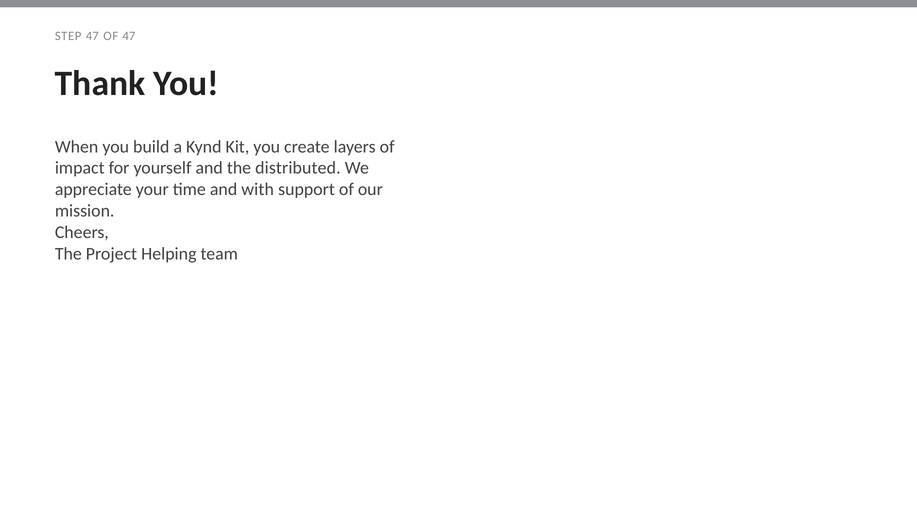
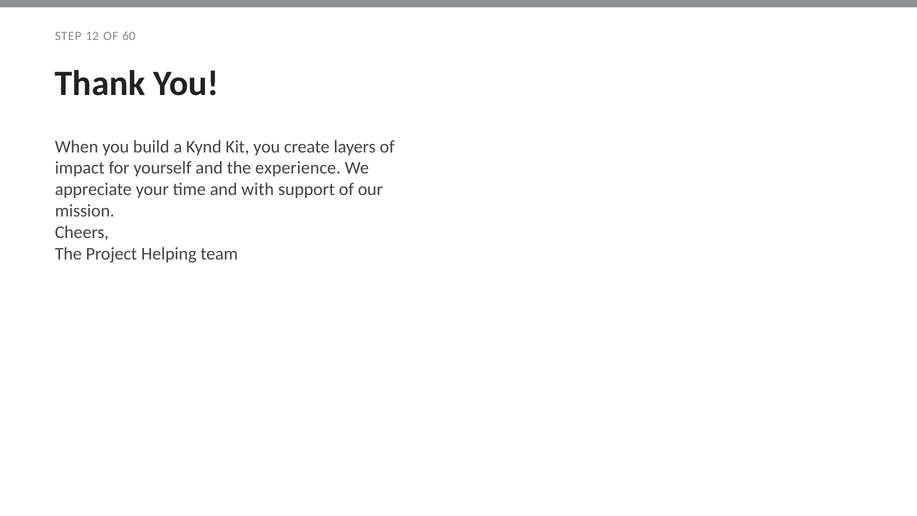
STEP 47: 47 -> 12 (92, 36)
OF 47: 47 -> 60 (129, 36)
distributed: distributed -> experience (298, 168)
